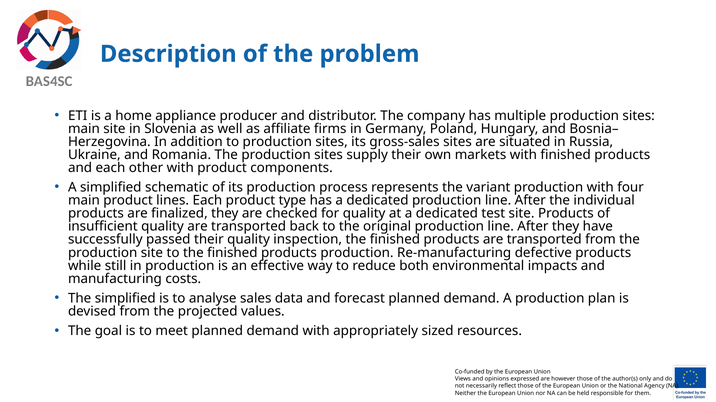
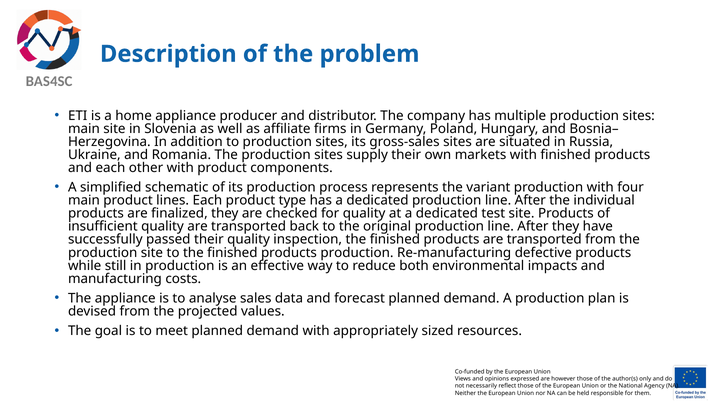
The simplified: simplified -> appliance (125, 299)
